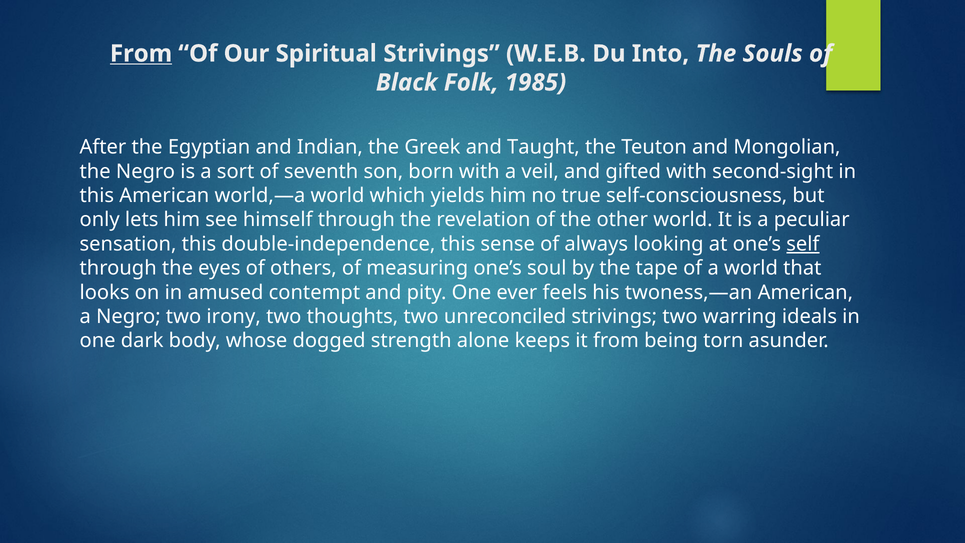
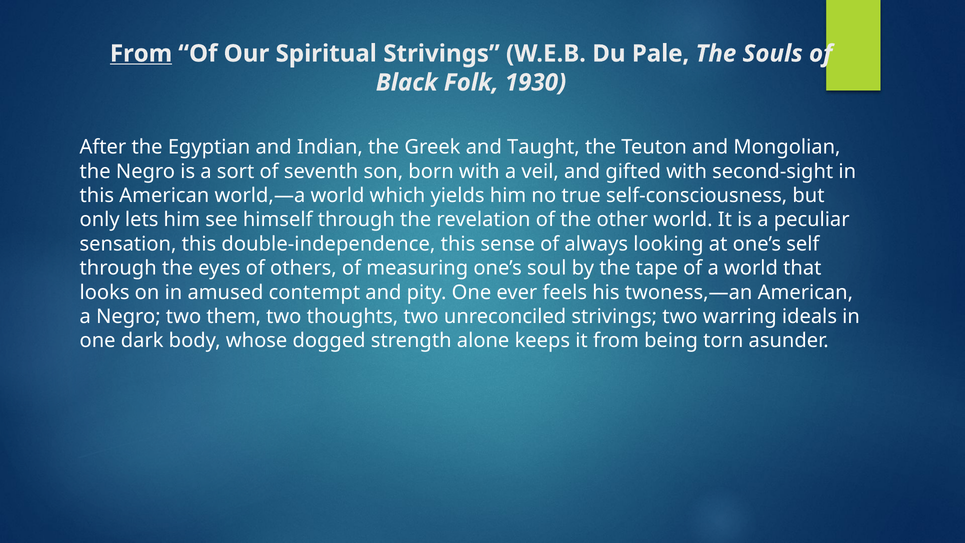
Into: Into -> Pale (661, 54)
1985: 1985 -> 1930 (536, 83)
self underline: present -> none (803, 244)
irony: irony -> them (234, 316)
